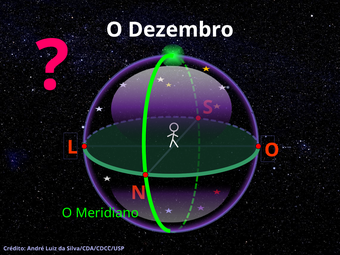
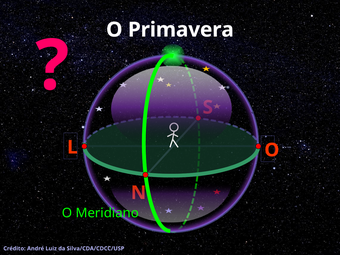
Dezembro: Dezembro -> Primavera (181, 30)
